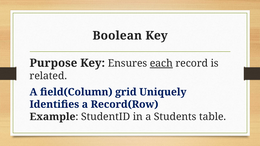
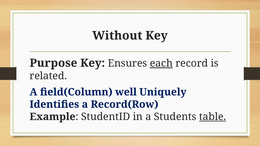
Boolean: Boolean -> Without (117, 36)
grid: grid -> well (126, 92)
table underline: none -> present (213, 117)
